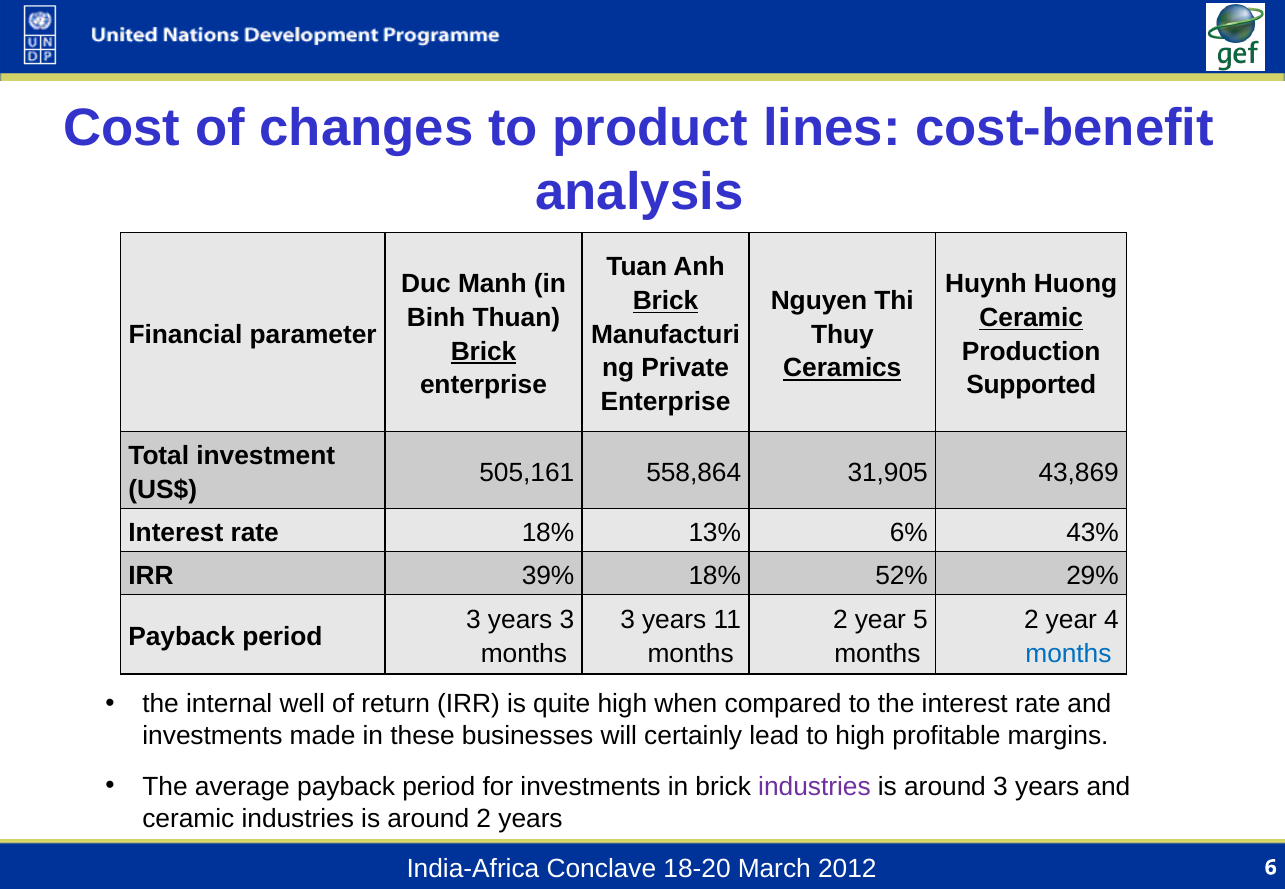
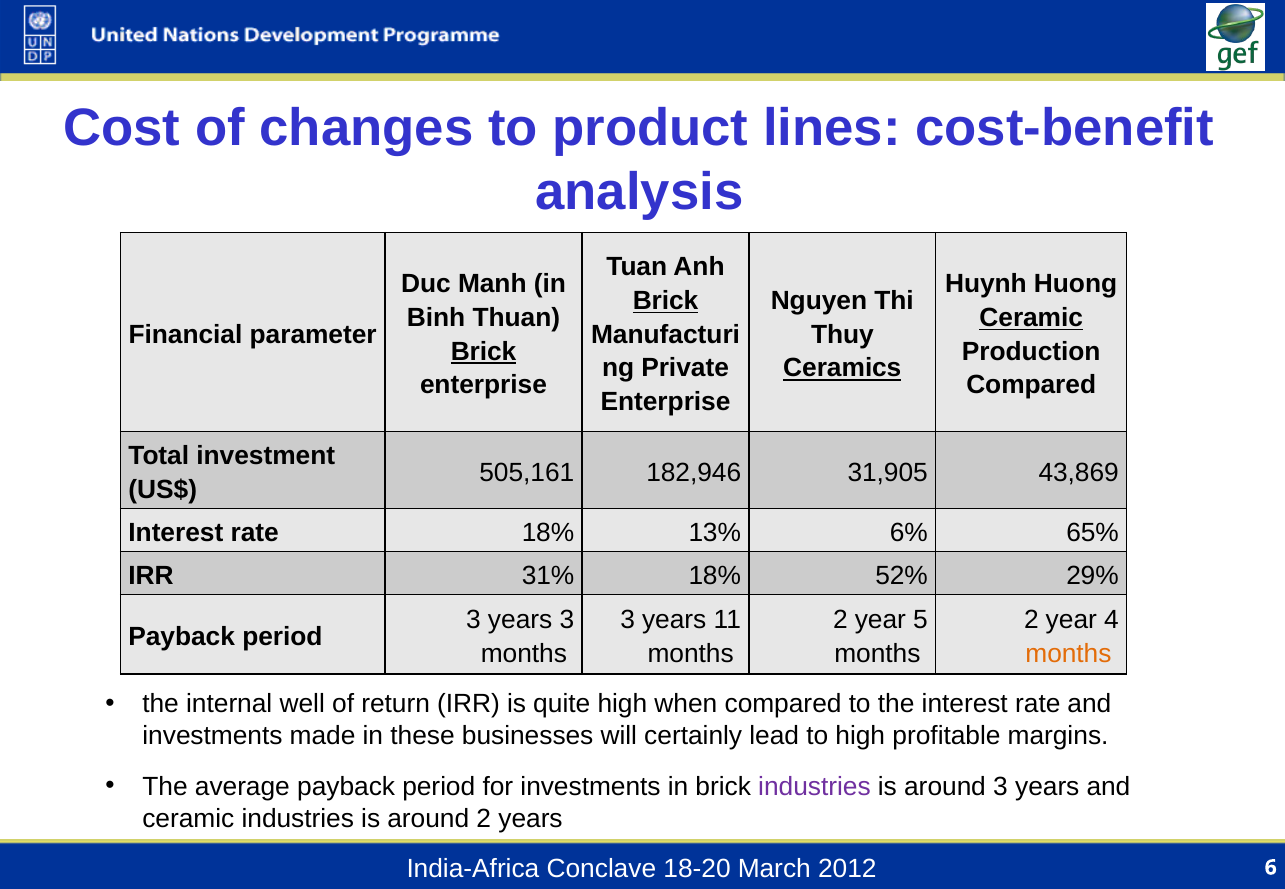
Supported: Supported -> Compared (1031, 385)
558,864: 558,864 -> 182,946 (694, 473)
43%: 43% -> 65% (1093, 533)
39%: 39% -> 31% (548, 576)
months colour: blue -> orange (1068, 654)
